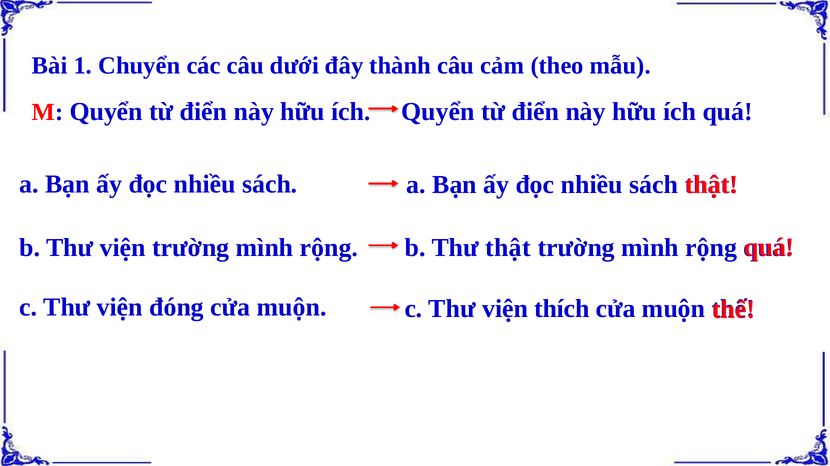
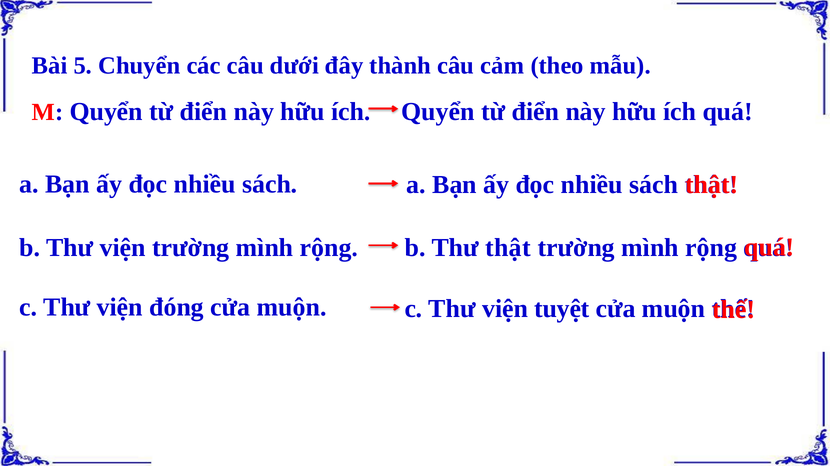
1: 1 -> 5 (83, 66)
thích: thích -> tuyệt (562, 309)
